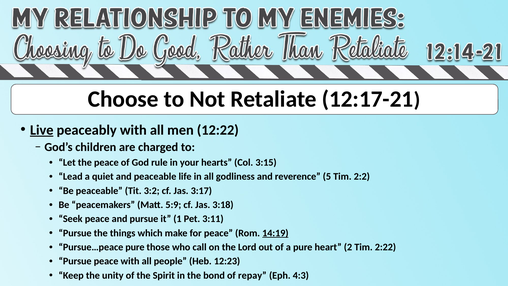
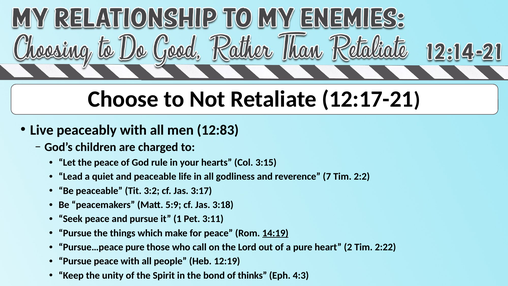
Live underline: present -> none (42, 130)
12:22: 12:22 -> 12:83 (218, 130)
5: 5 -> 7 (327, 177)
12:23: 12:23 -> 12:19 (227, 261)
repay: repay -> thinks (252, 275)
